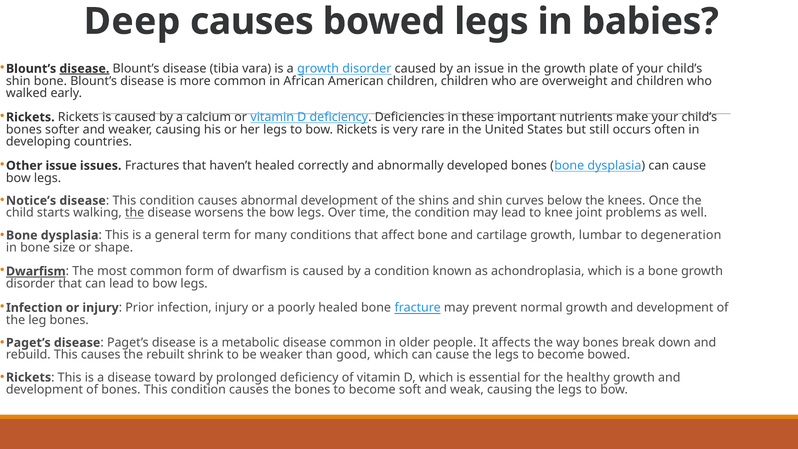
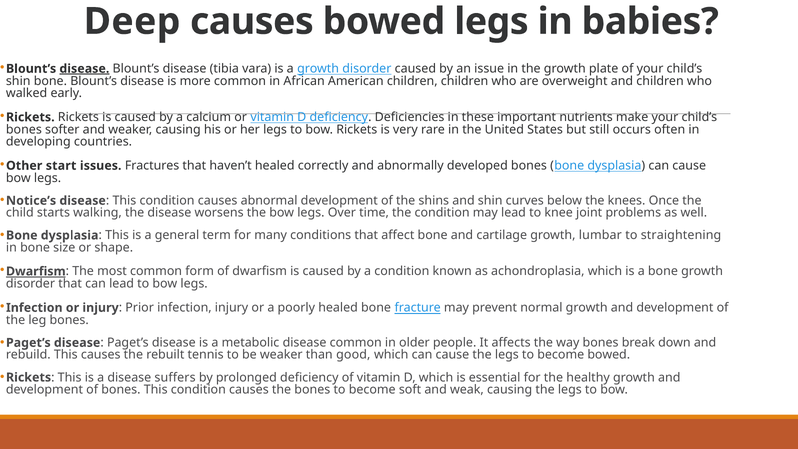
Other issue: issue -> start (61, 166)
the underline: present -> none (135, 213)
degeneration: degeneration -> straightening (681, 235)
shrink: shrink -> tennis (206, 355)
toward: toward -> suffers (175, 377)
